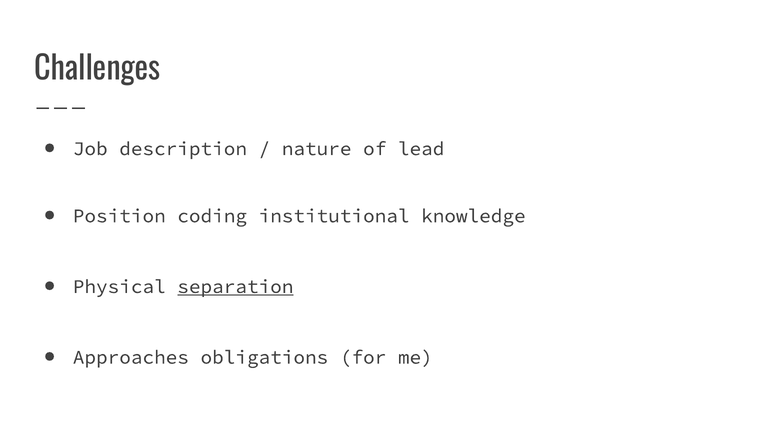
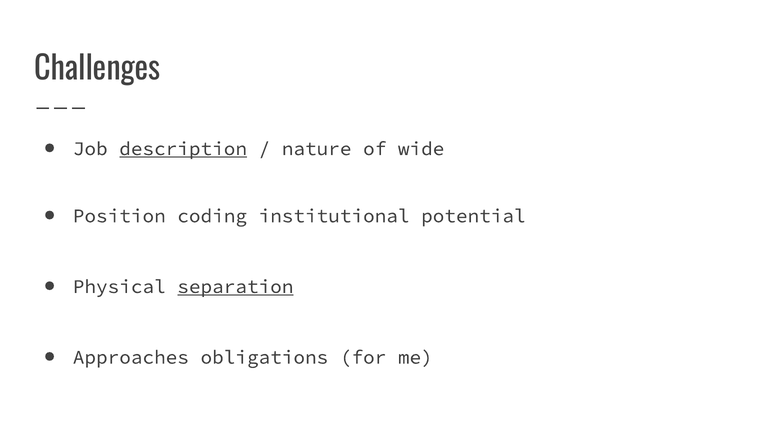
description underline: none -> present (183, 149)
lead: lead -> wide (421, 149)
knowledge: knowledge -> potential (473, 216)
